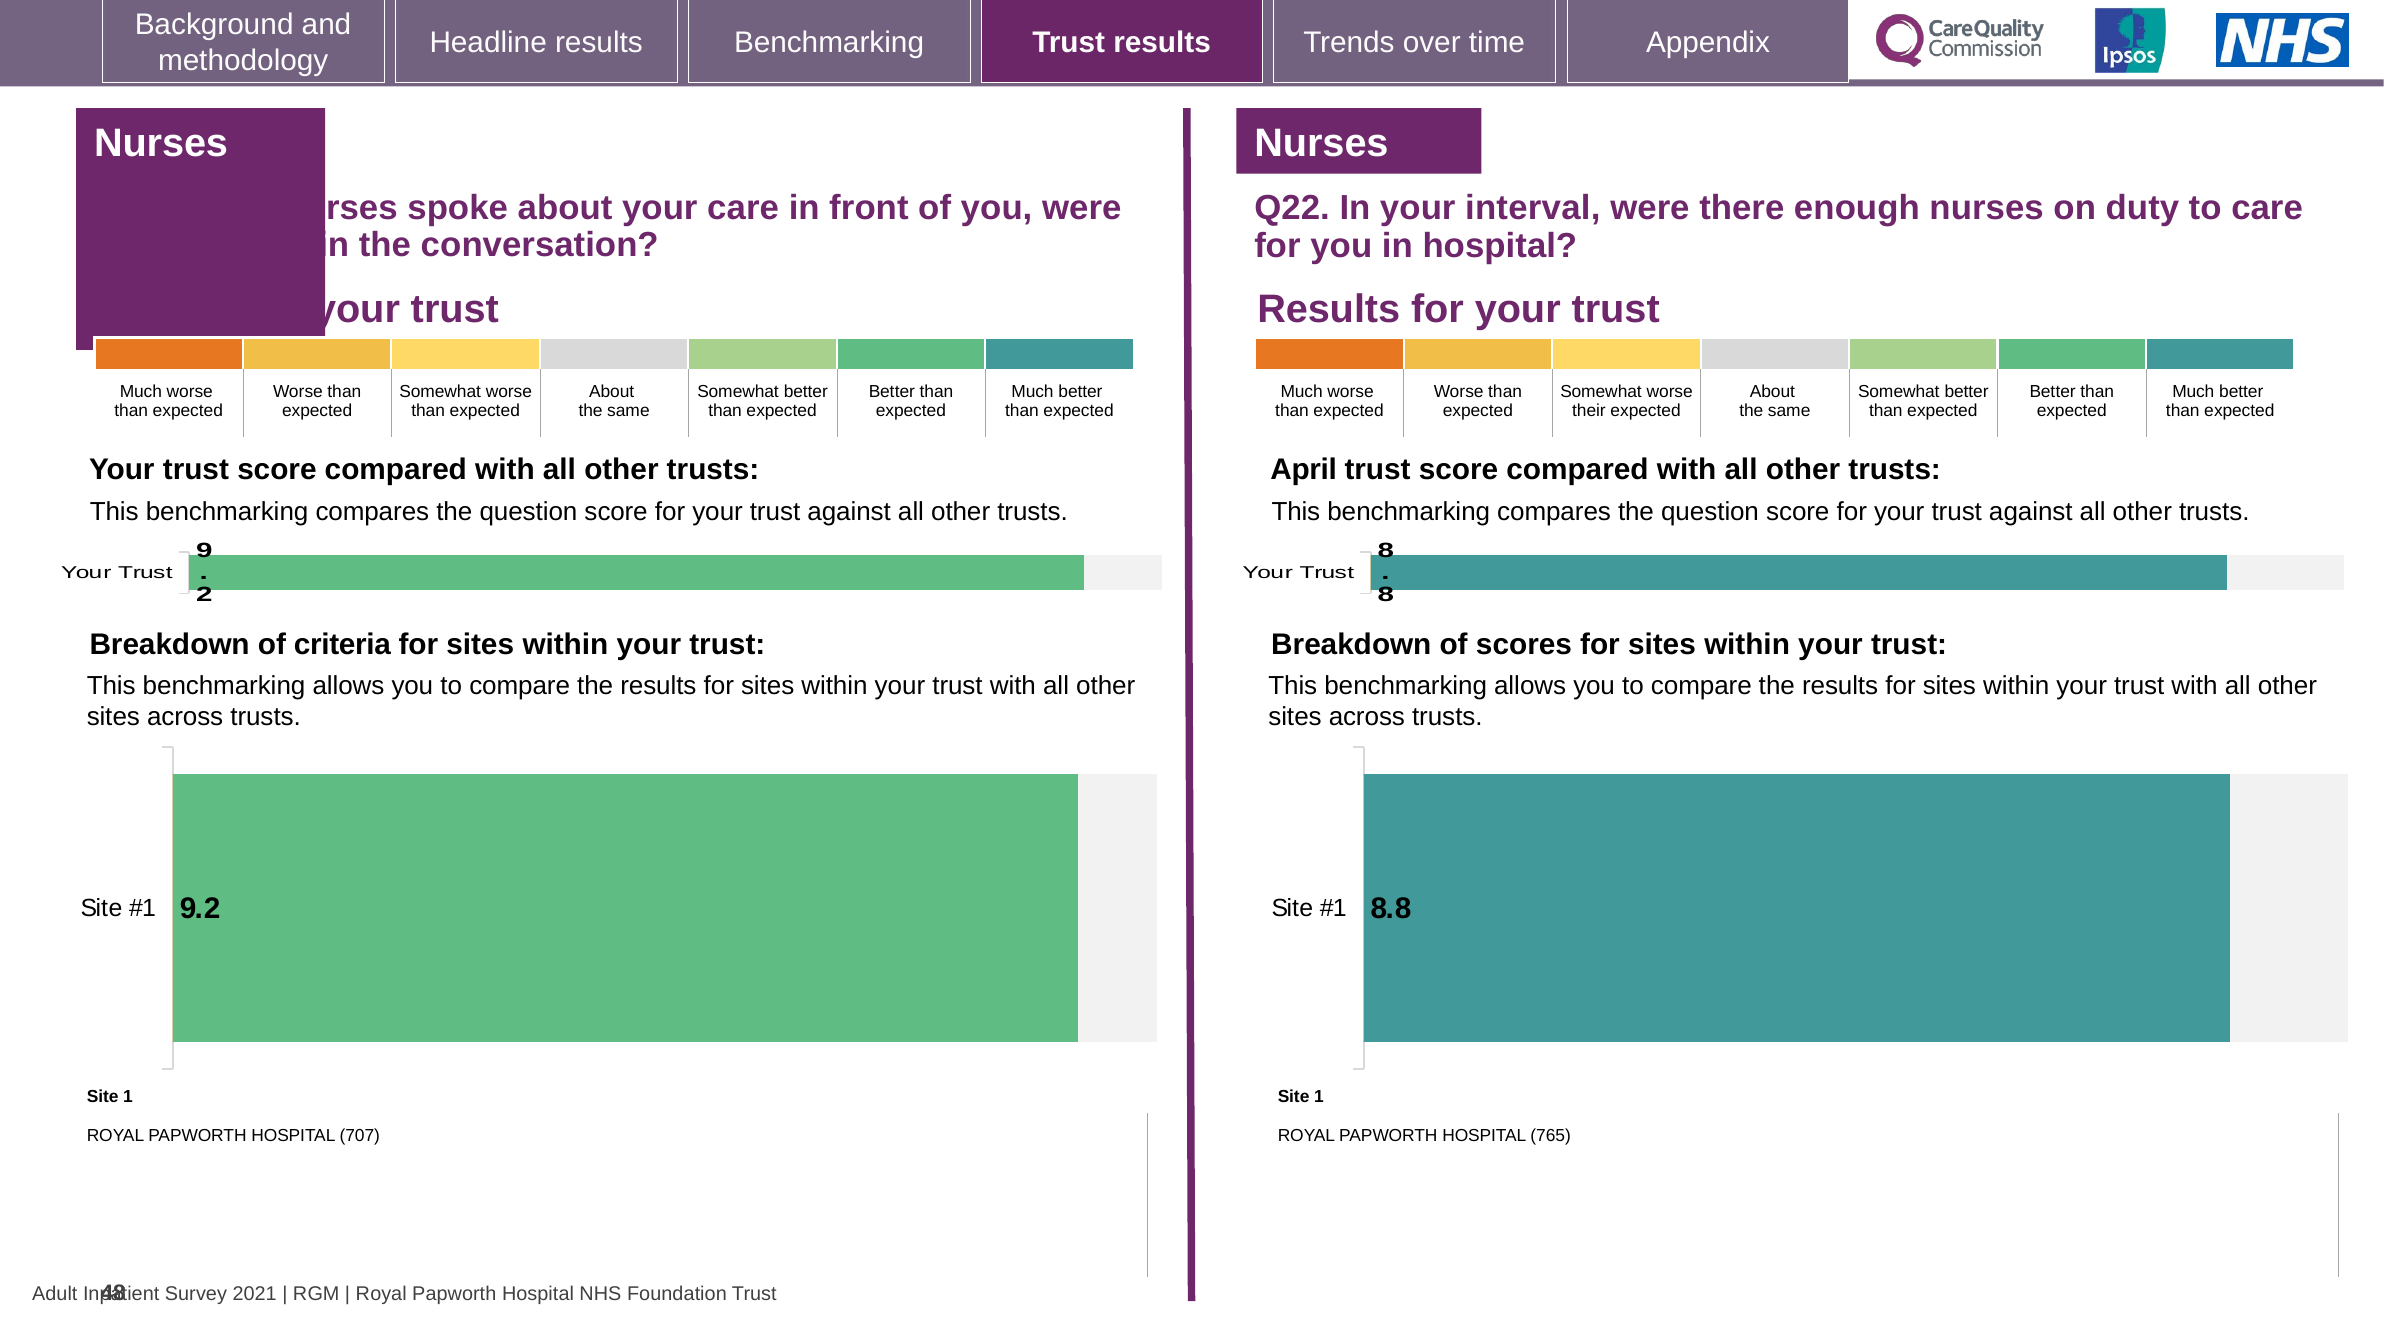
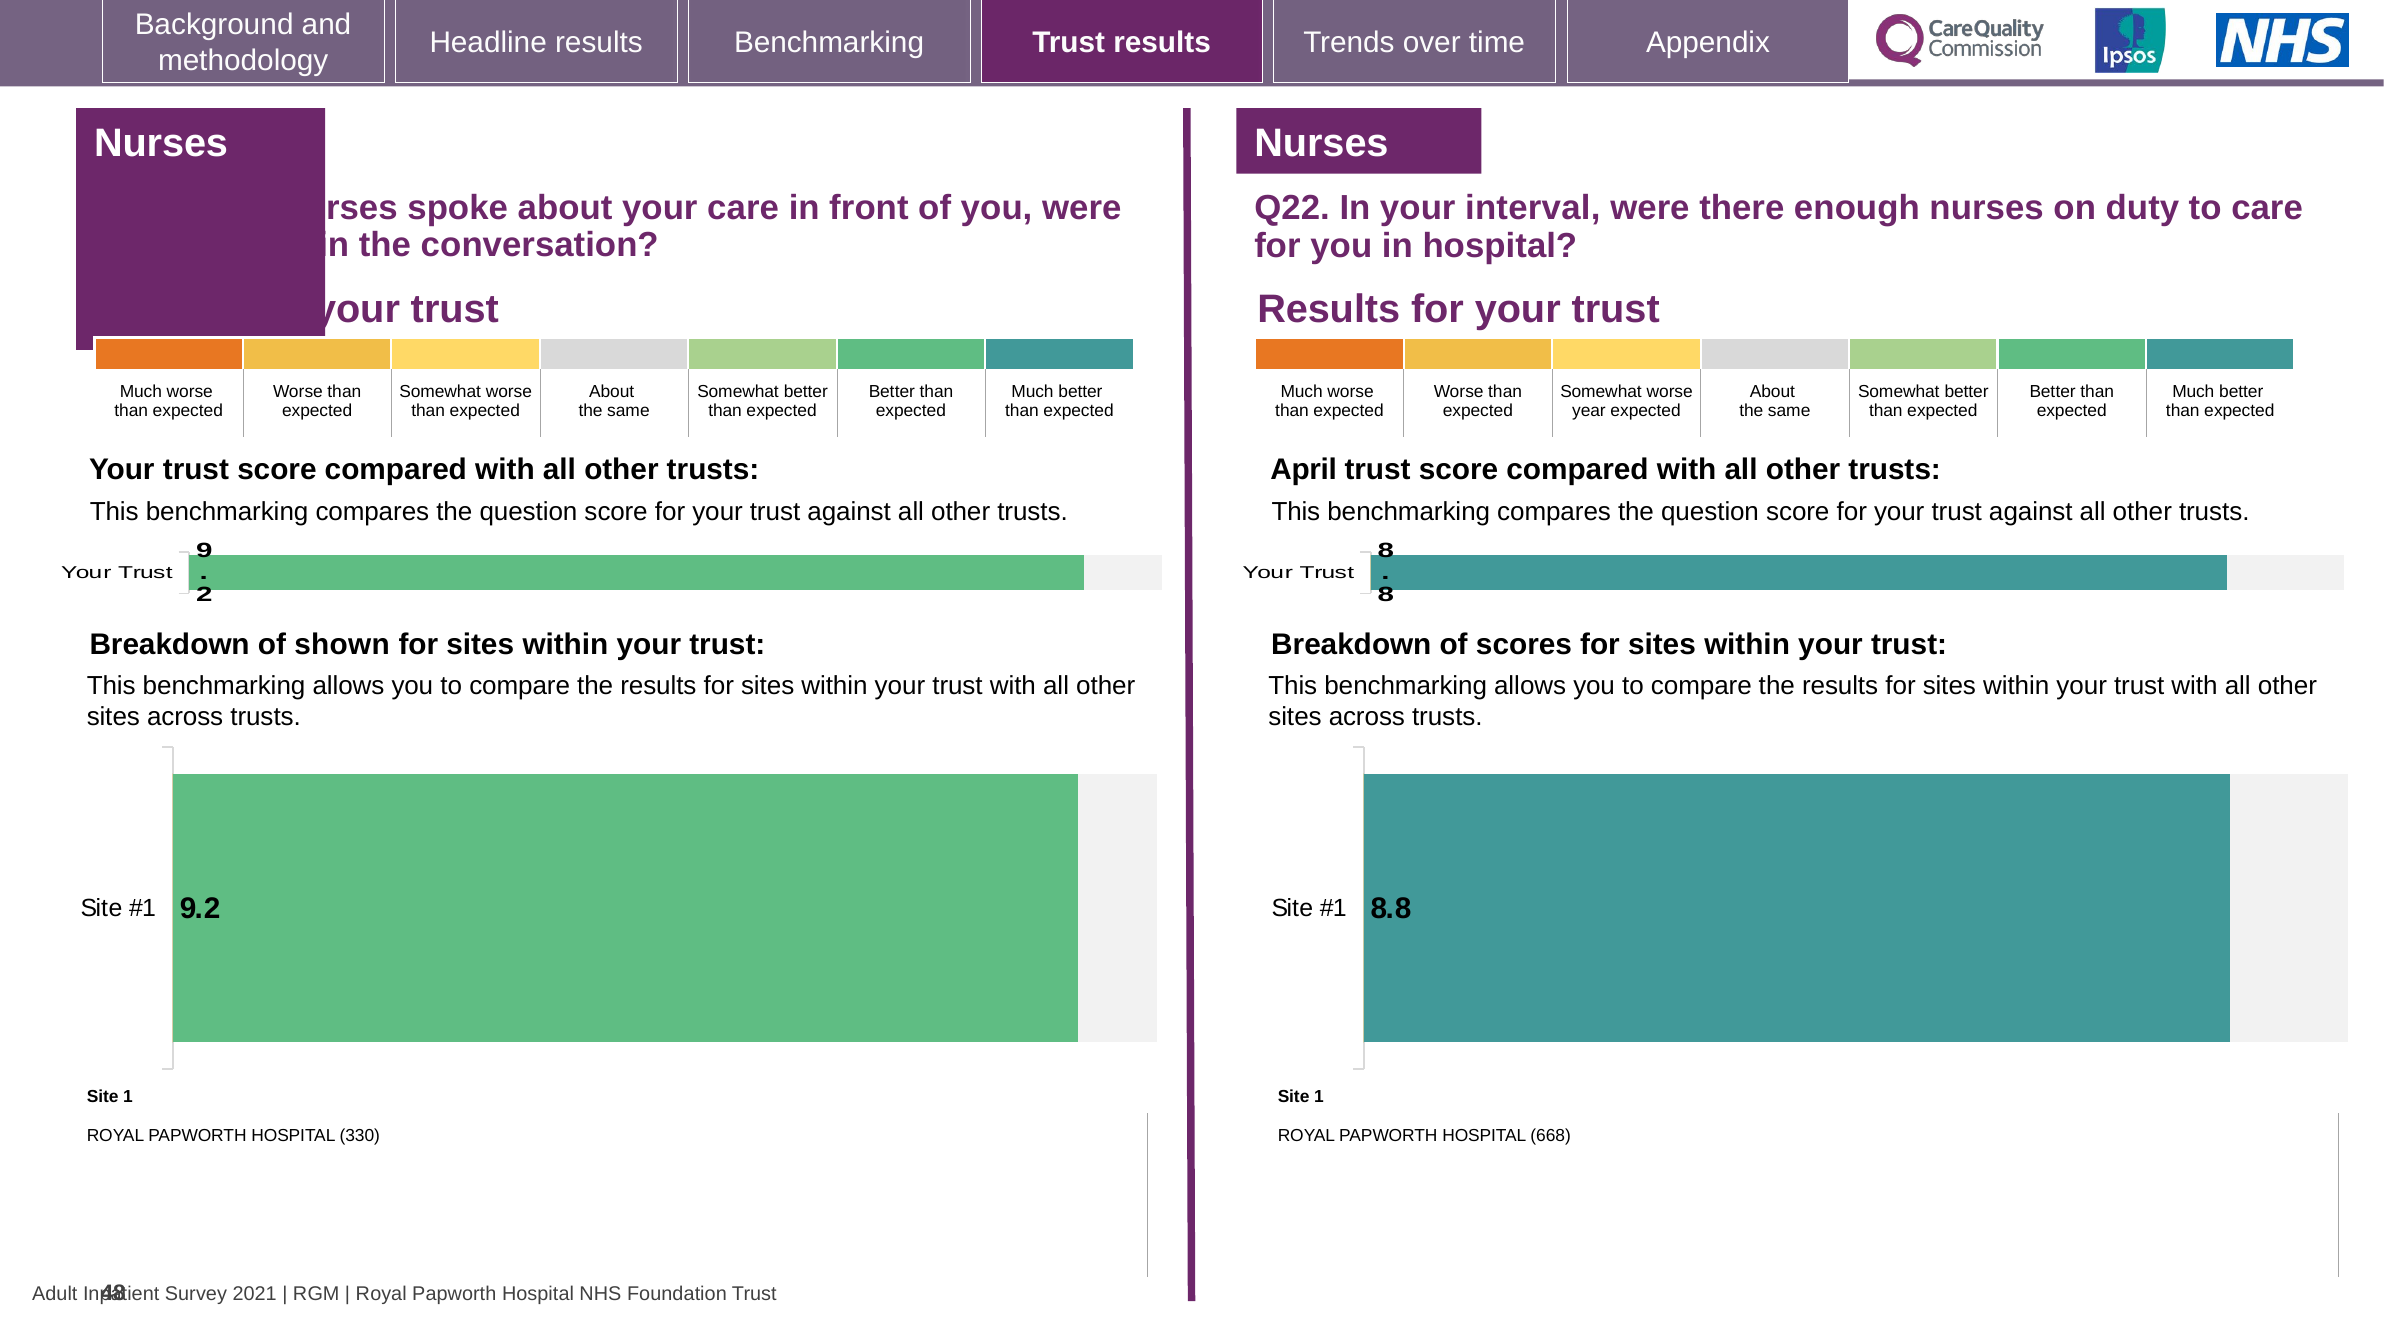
their: their -> year (1589, 411)
criteria: criteria -> shown (342, 645)
707: 707 -> 330 (360, 1135)
765: 765 -> 668 (1551, 1135)
